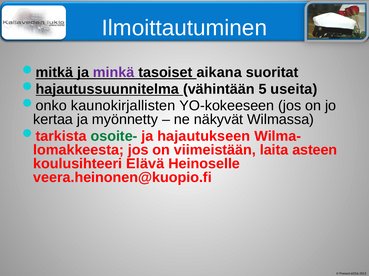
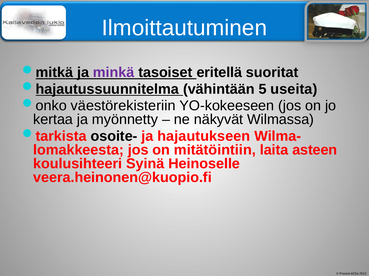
aikana: aikana -> eritellä (219, 73)
kaunokirjallisten: kaunokirjallisten -> väestörekisteriin (123, 106)
osoite- colour: green -> black (114, 136)
viimeistään: viimeistään -> mitätöintiin (215, 150)
Elävä: Elävä -> Syinä (145, 164)
